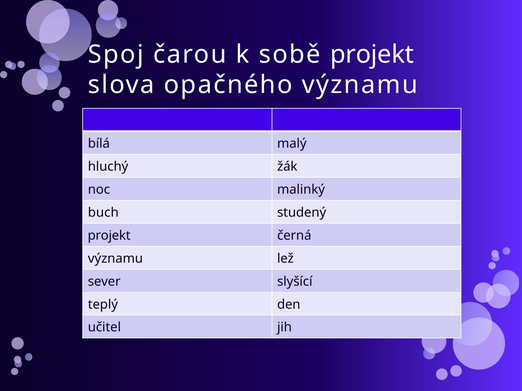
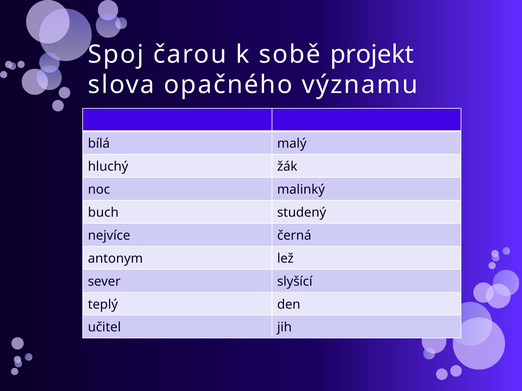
projekt: projekt -> nejvíce (109, 236)
významu: významu -> antonym (115, 259)
